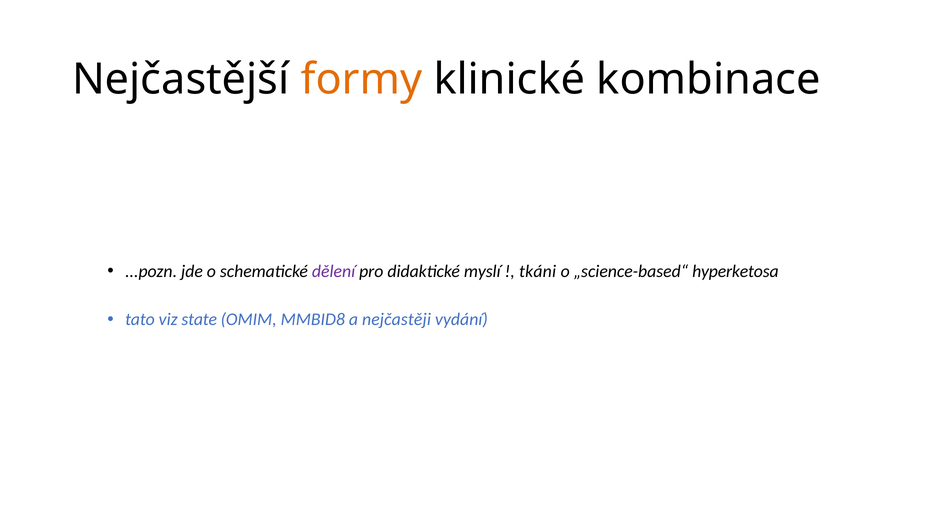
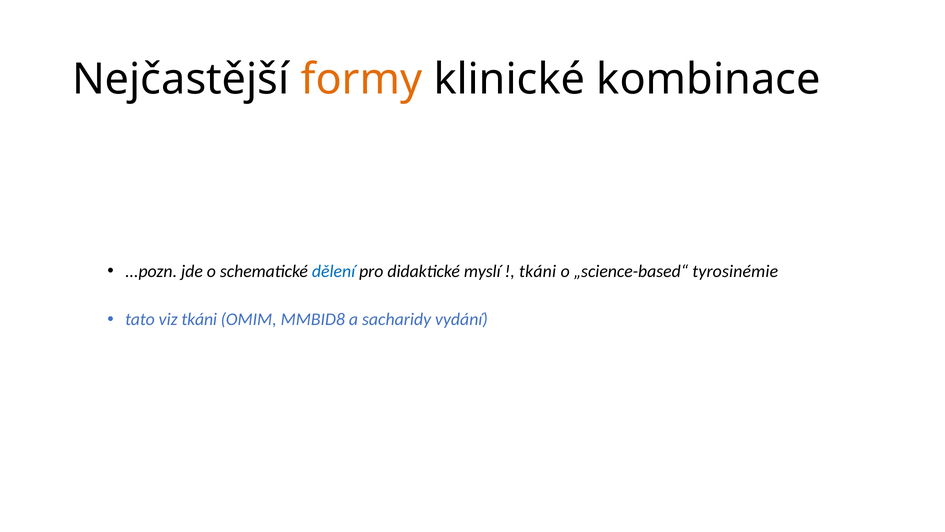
dělení colour: purple -> blue (334, 271)
hyperketosa: hyperketosa -> tyrosinémie (735, 271)
viz state: state -> tkáni (199, 319)
nejčastěji: nejčastěji -> sacharidy (397, 319)
